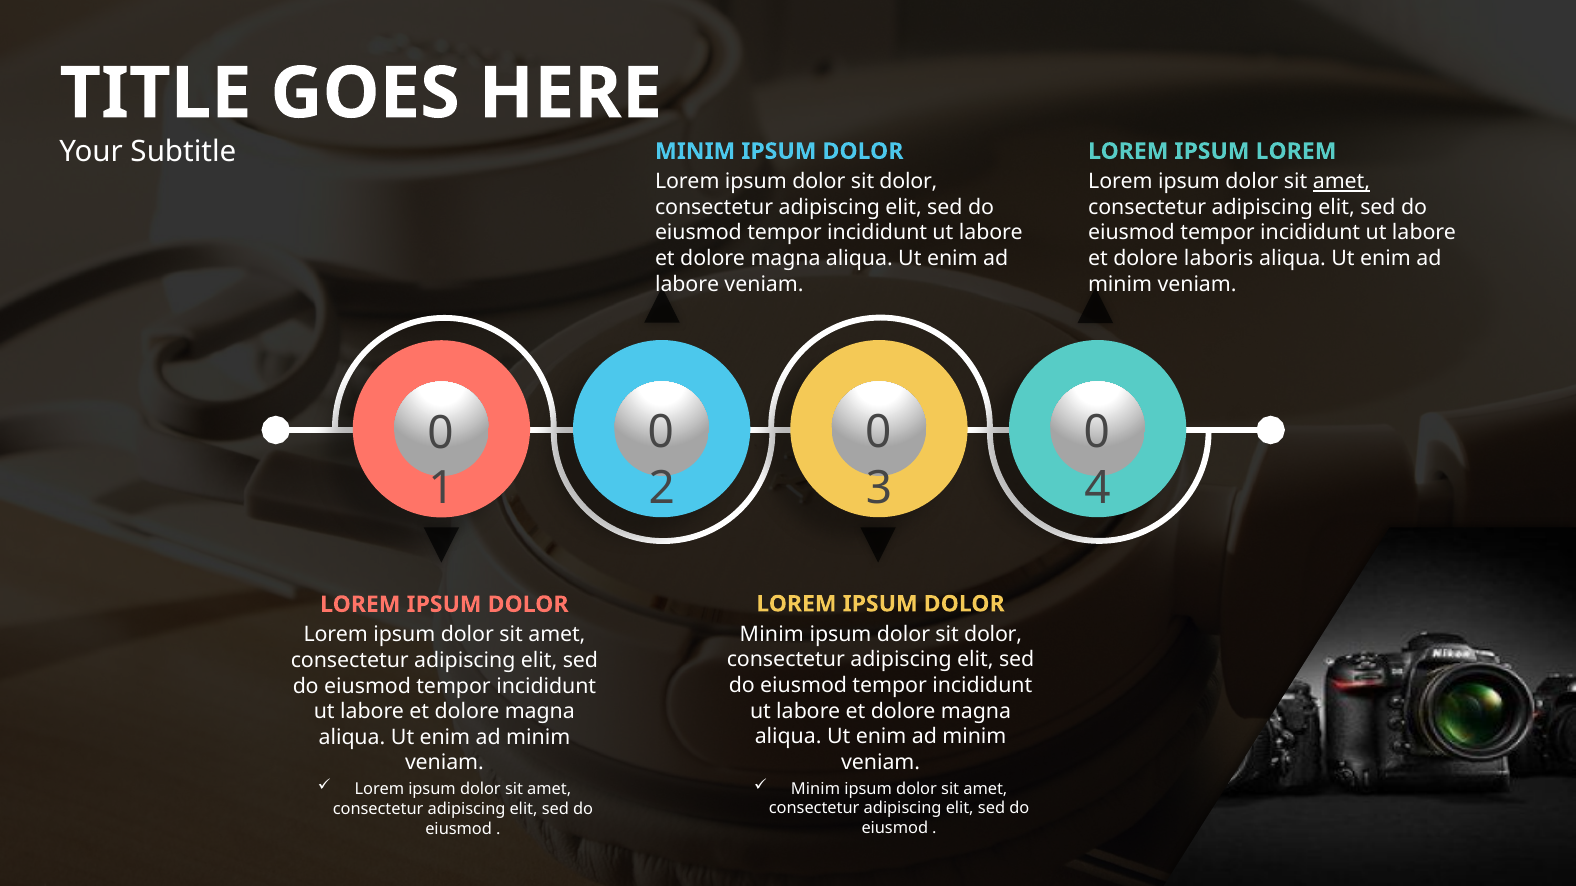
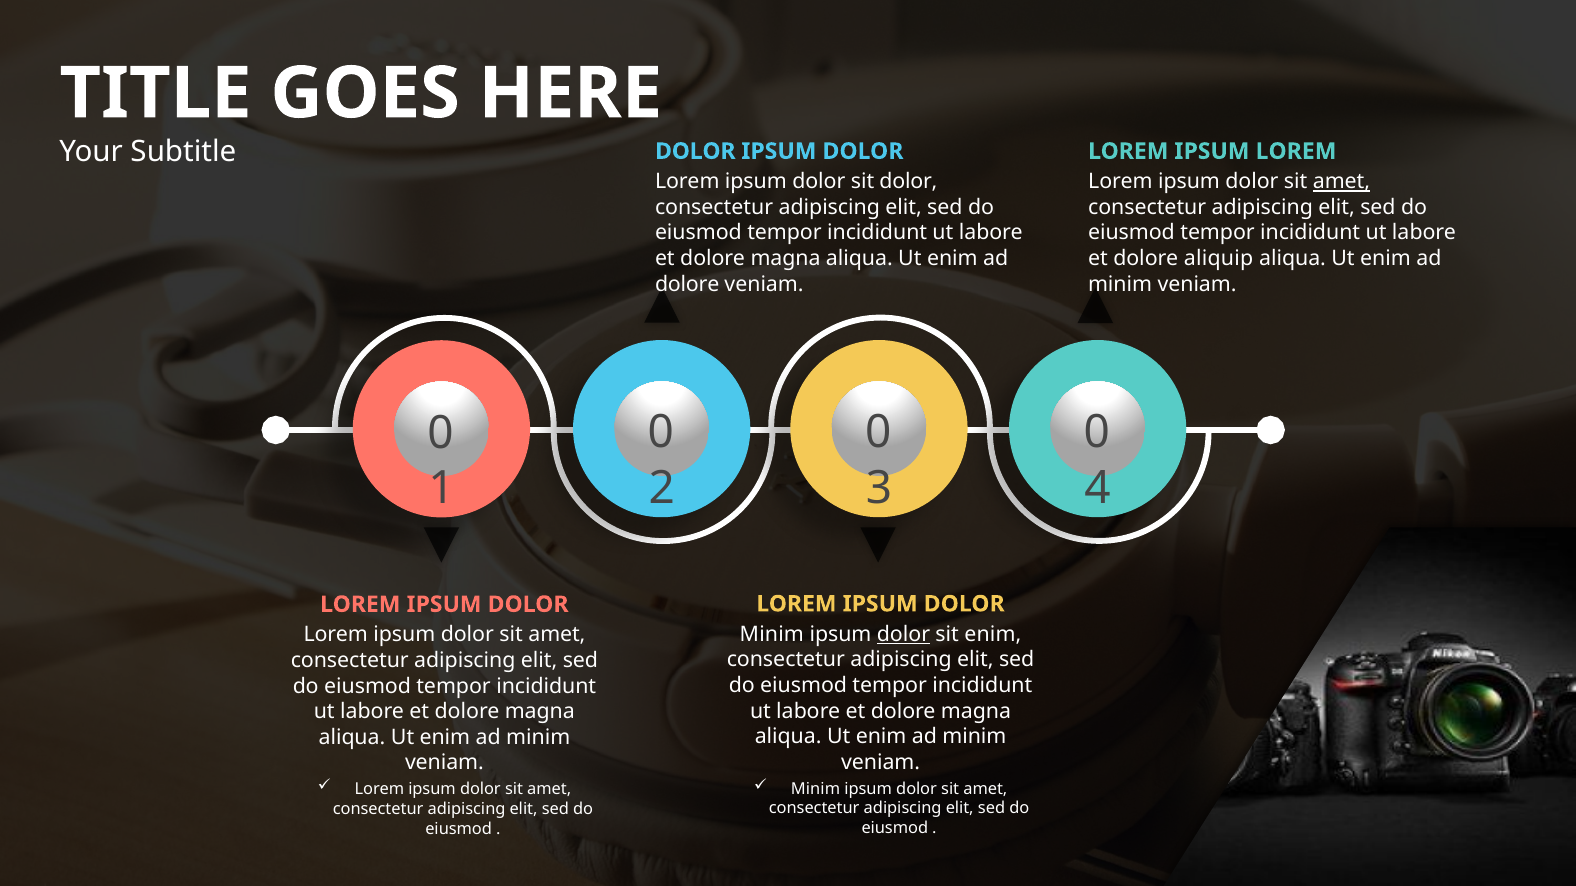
MINIM: MINIM -> DOLOR (695, 151)
laboris: laboris -> aliquip (1219, 259)
labore: labore -> dolore (687, 284)
dolor underline: none -> present (903, 635)
dolor: dolor -> enim (993, 635)
